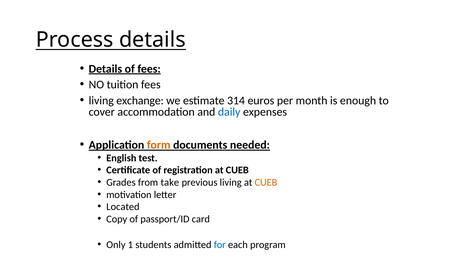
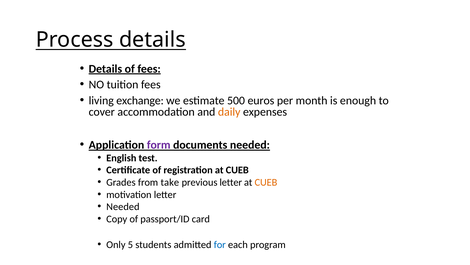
314: 314 -> 500 (236, 100)
daily colour: blue -> orange (229, 112)
form colour: orange -> purple (159, 145)
previous living: living -> letter (231, 182)
Located: Located -> Needed (123, 206)
1: 1 -> 5 (130, 244)
